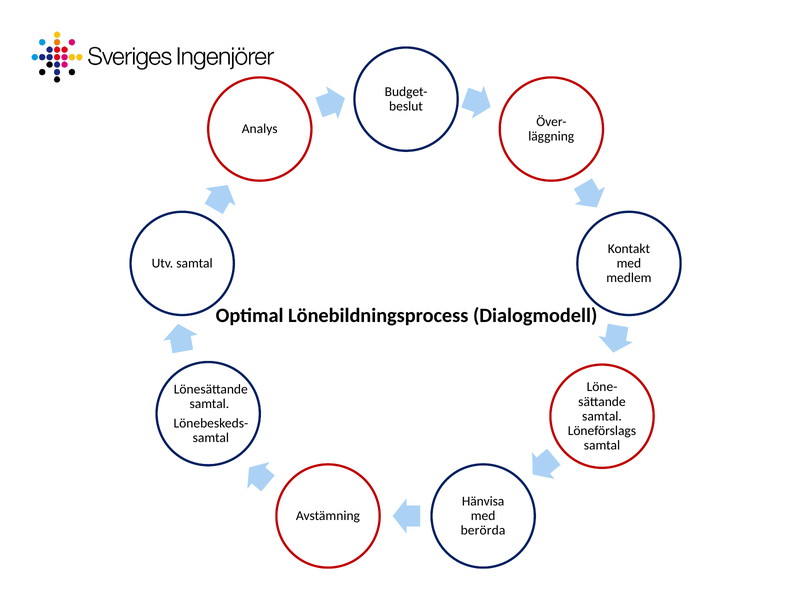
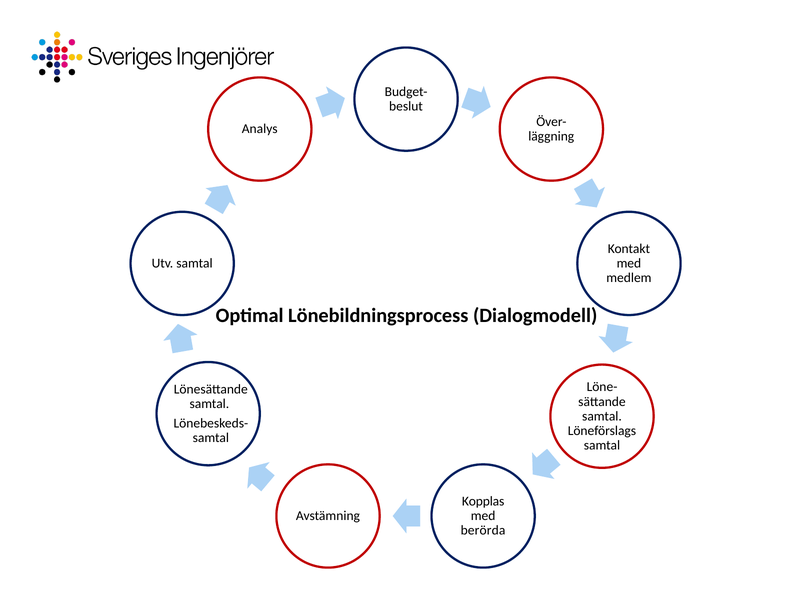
Hänvisa: Hänvisa -> Kopplas (483, 501)
